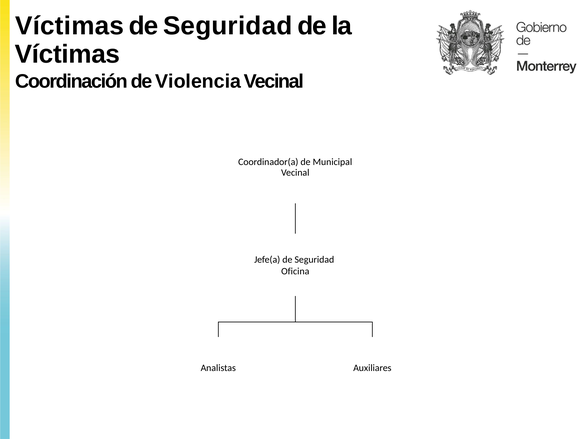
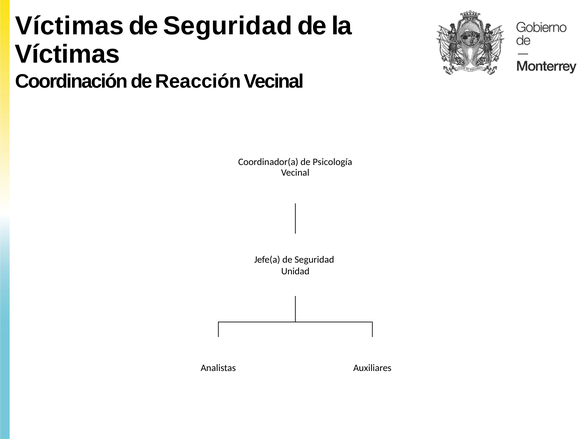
Violencia: Violencia -> Reacción (198, 81)
Municipal: Municipal -> Psicología (332, 162)
Oficina: Oficina -> Unidad (295, 272)
